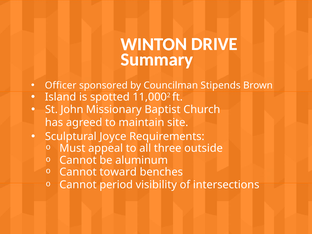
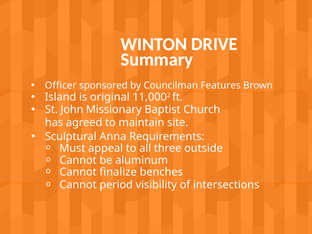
Stipends: Stipends -> Features (221, 85)
spotted: spotted -> original (110, 97)
Joyce: Joyce -> Anna (113, 137)
toward: toward -> finalize (118, 172)
